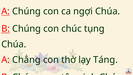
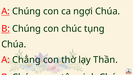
Táng: Táng -> Thần (105, 60)
